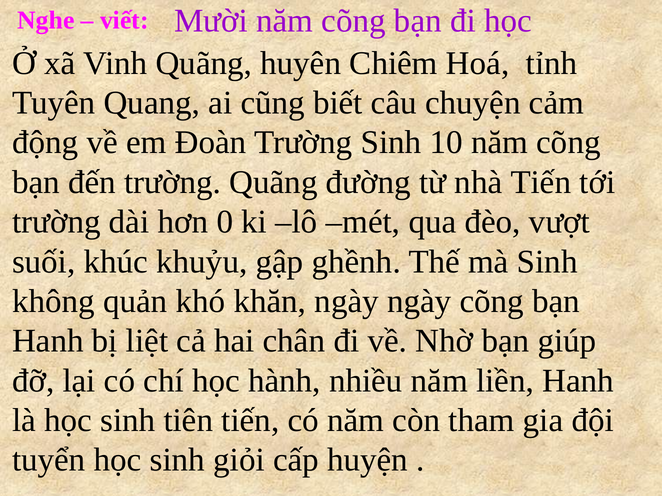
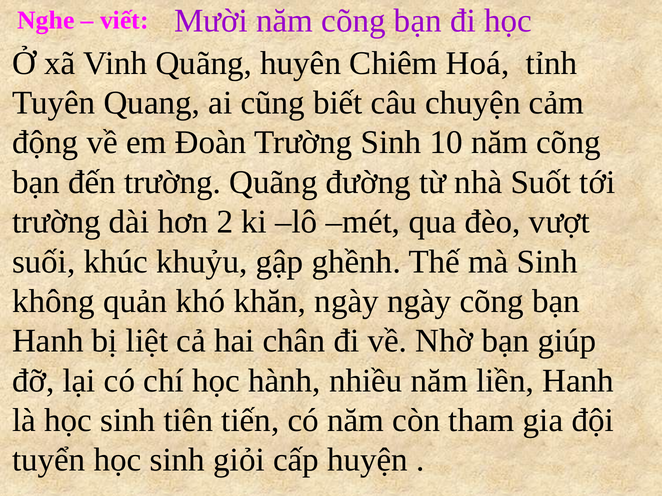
nhà Tiến: Tiến -> Suốt (541, 182)
0: 0 -> 2 (225, 222)
